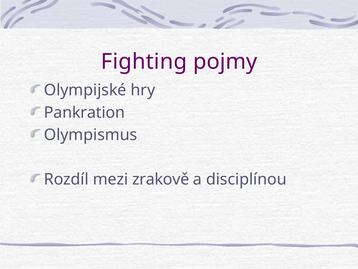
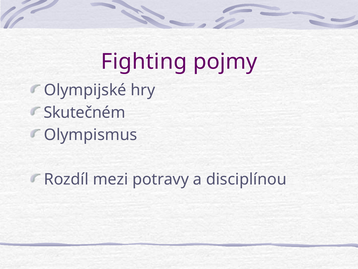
Pankration: Pankration -> Skutečném (84, 112)
zrakově: zrakově -> potravy (161, 179)
